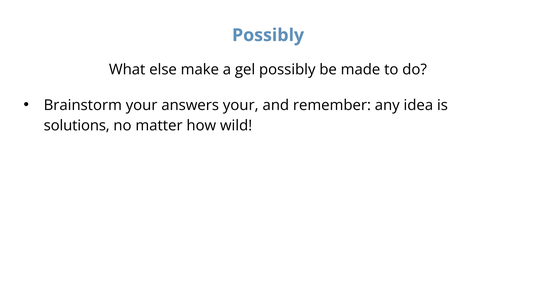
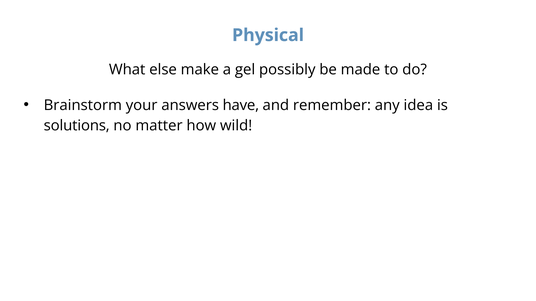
Possibly: Possibly -> Physical (268, 35)
answers your: your -> have (241, 105)
